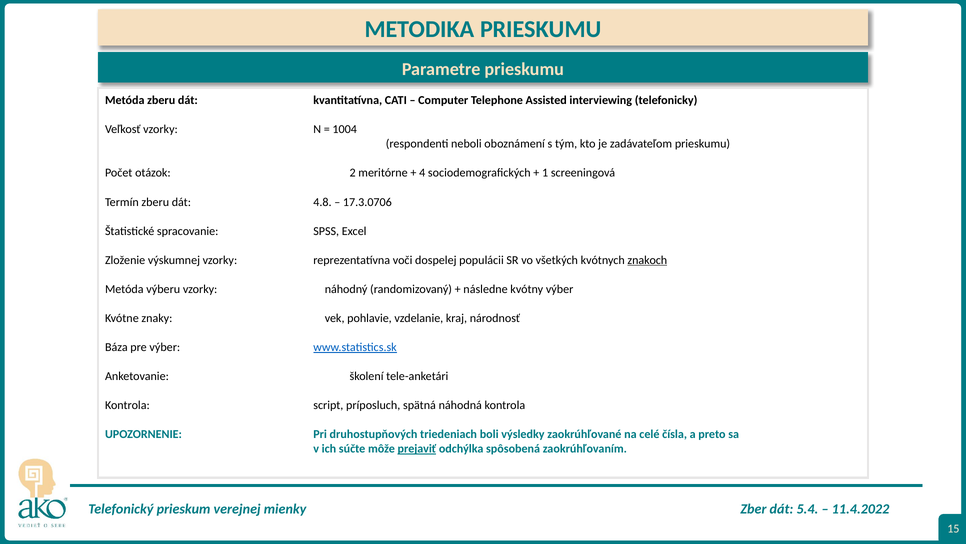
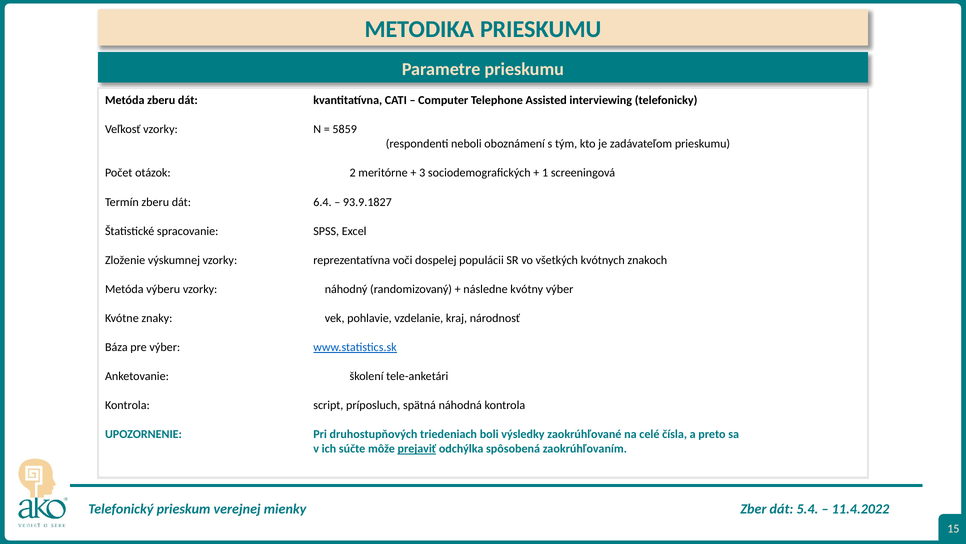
1004: 1004 -> 5859 (345, 129)
4: 4 -> 3 (422, 173)
4.8: 4.8 -> 6.4 (322, 202)
17.3.0706: 17.3.0706 -> 93.9.1827 (367, 202)
znakoch underline: present -> none (647, 260)
